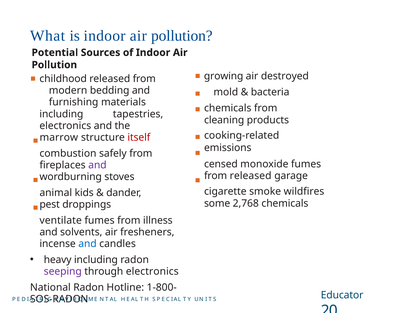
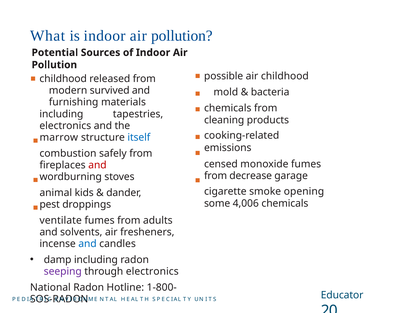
growing: growing -> possible (224, 76)
air destroyed: destroyed -> childhood (285, 76)
bedding: bedding -> survived (110, 90)
itself colour: red -> blue (139, 137)
and colour: purple -> red (97, 165)
from released: released -> decrease (251, 175)
wildfires: wildfires -> opening (304, 191)
2,768: 2,768 -> 4,006 (246, 203)
illness: illness -> adults (158, 220)
heavy: heavy -> damp (58, 259)
